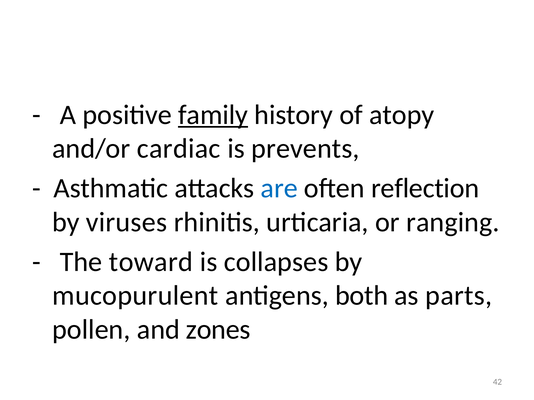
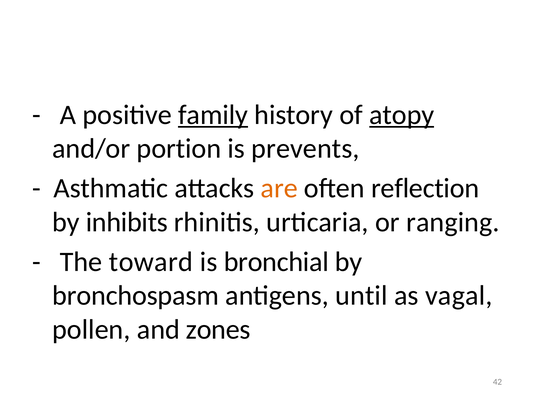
atopy underline: none -> present (402, 115)
cardiac: cardiac -> portion (179, 149)
are colour: blue -> orange (279, 189)
viruses: viruses -> inhibits (127, 222)
collapses: collapses -> bronchial (276, 262)
mucopurulent: mucopurulent -> bronchospasm (136, 296)
both: both -> until (361, 296)
parts: parts -> vagal (459, 296)
